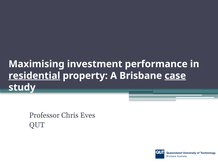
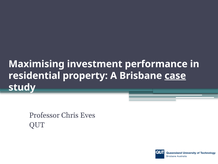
residential underline: present -> none (34, 75)
